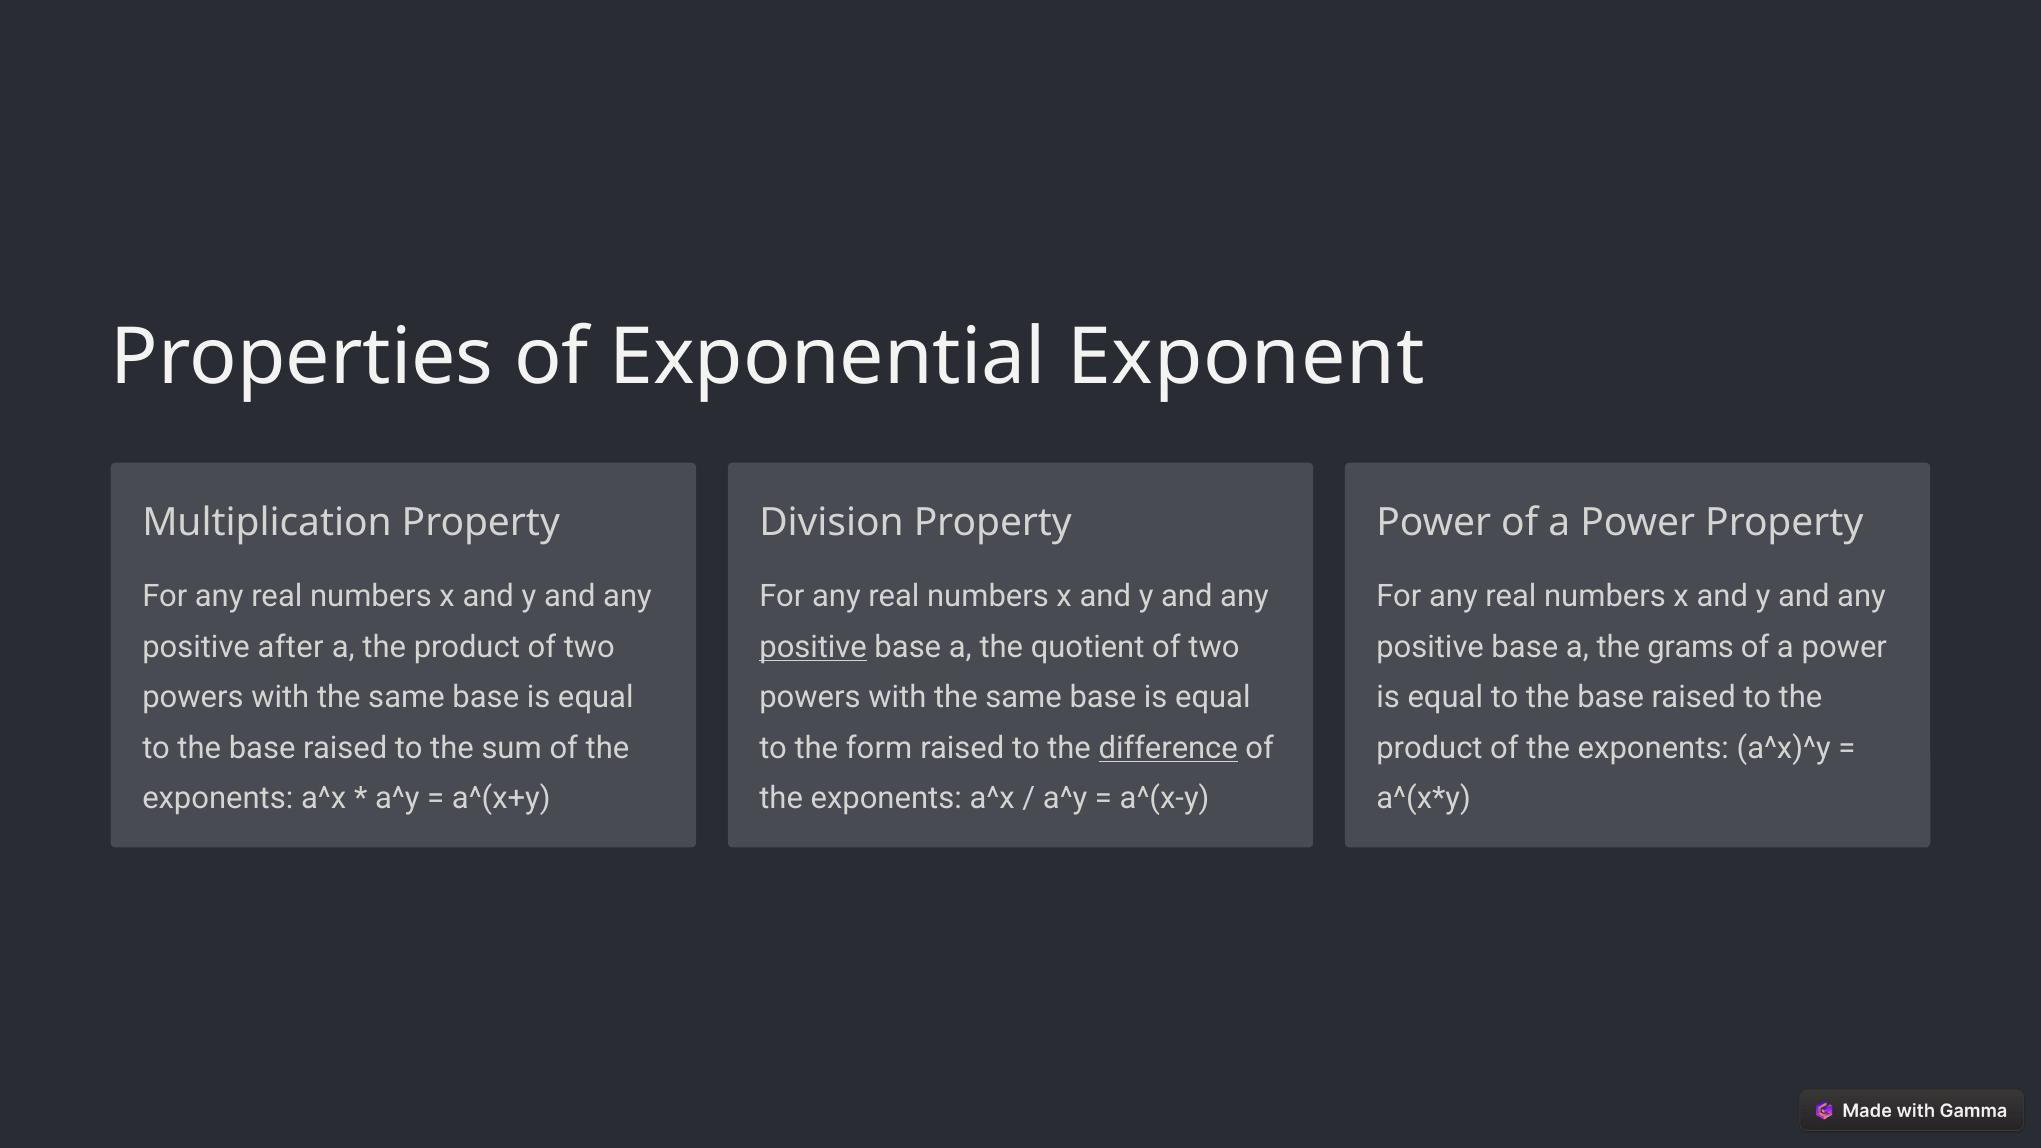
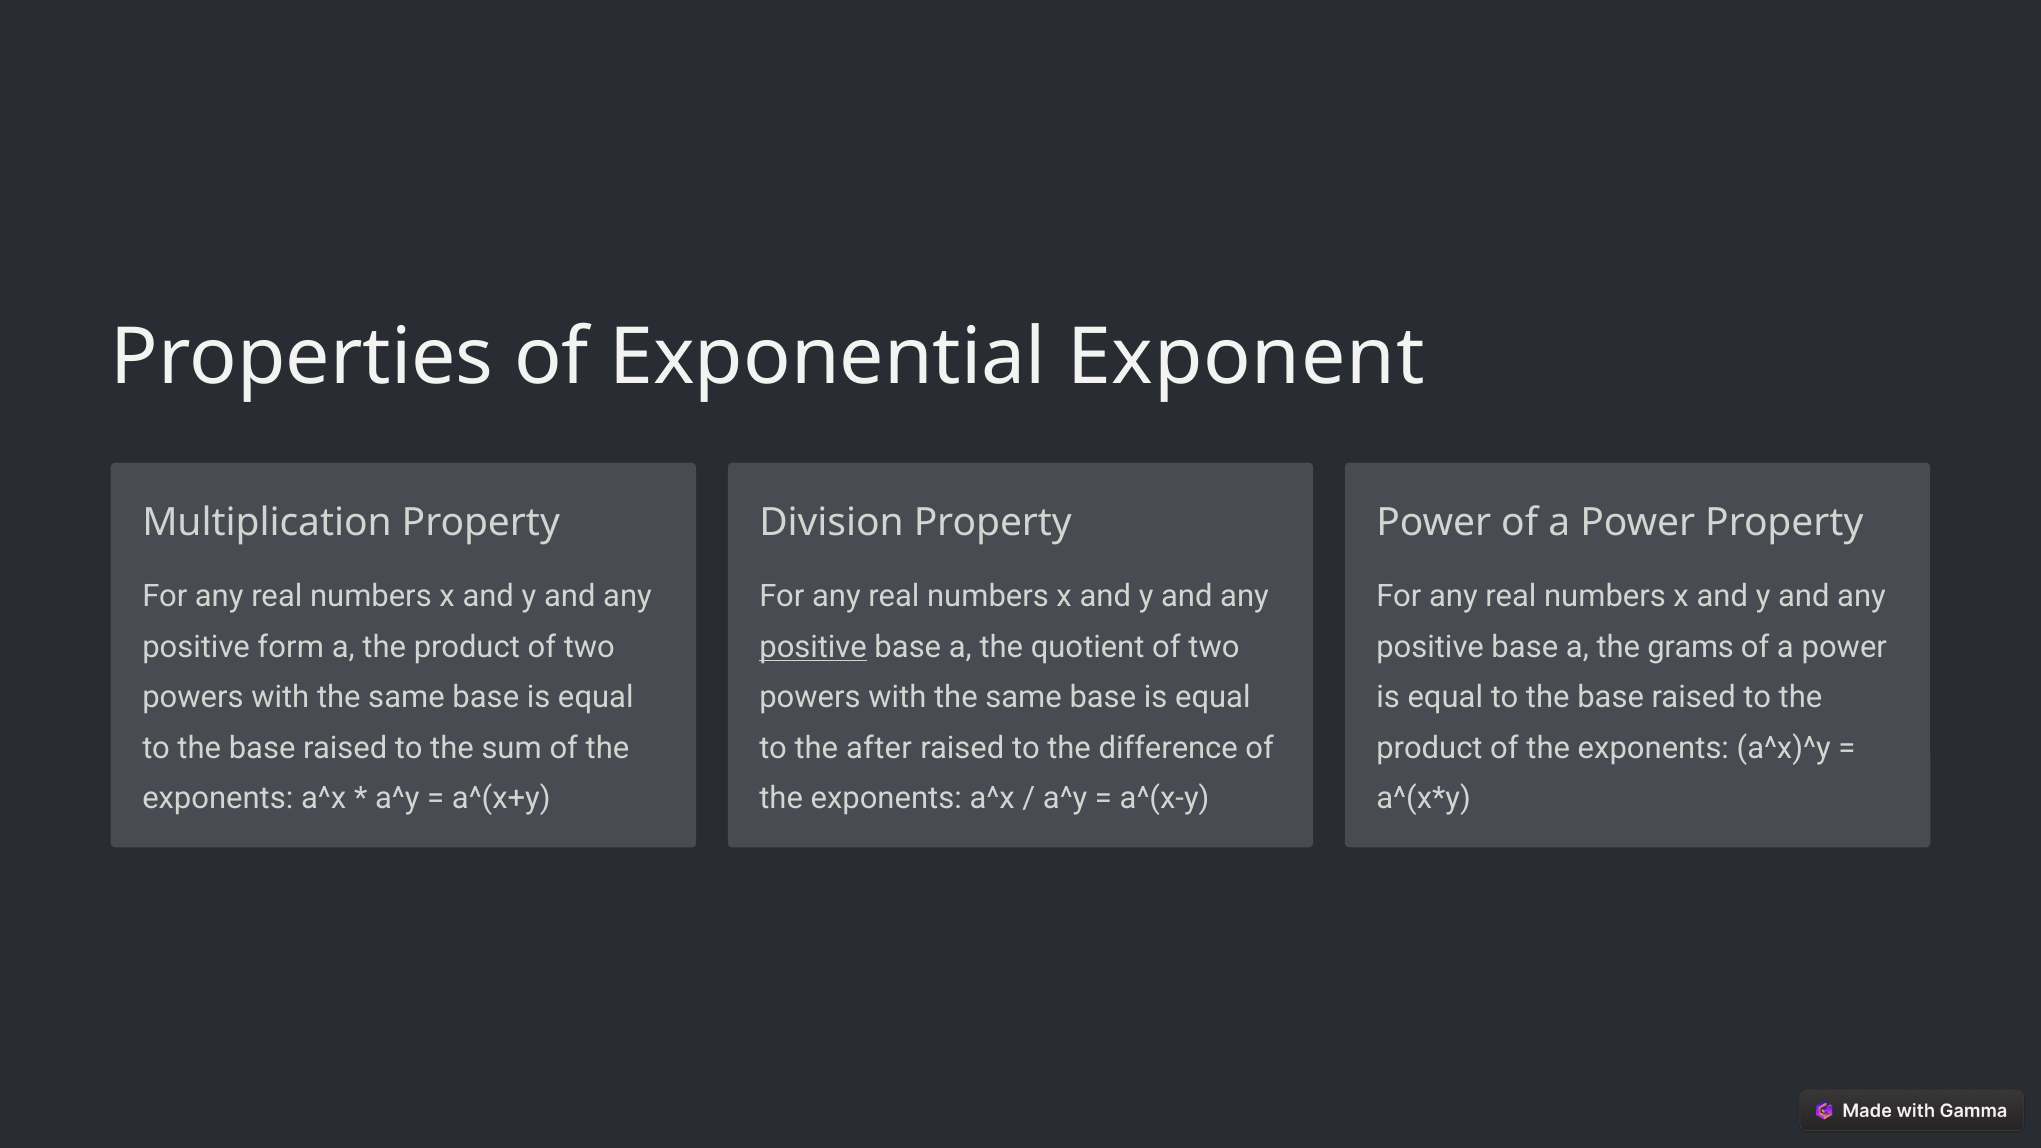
after: after -> form (291, 647)
form: form -> after (879, 748)
difference underline: present -> none (1168, 748)
